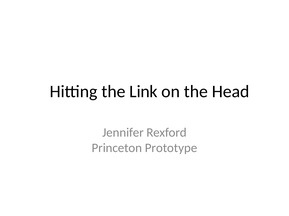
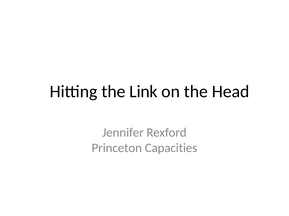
Prototype: Prototype -> Capacities (171, 148)
